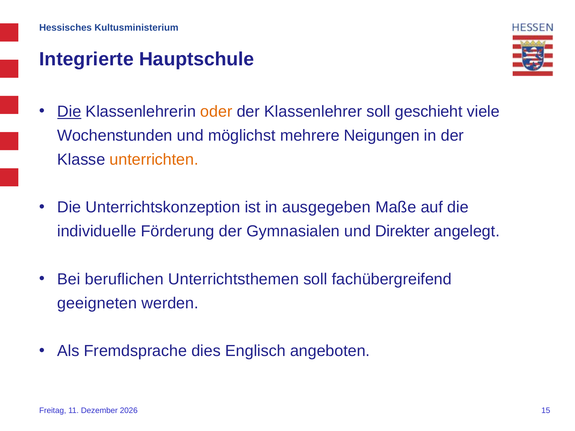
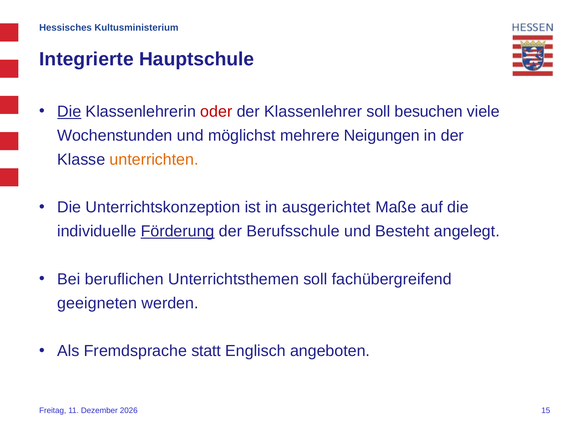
oder colour: orange -> red (216, 112)
geschieht: geschieht -> besuchen (429, 112)
ausgegeben: ausgegeben -> ausgerichtet (326, 207)
Förderung underline: none -> present (178, 231)
Gymnasialen: Gymnasialen -> Berufsschule (293, 231)
Direkter: Direkter -> Besteht (402, 231)
dies: dies -> statt (206, 351)
